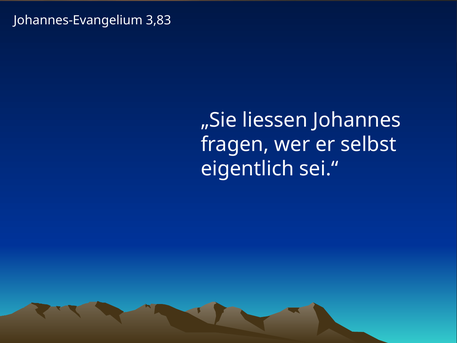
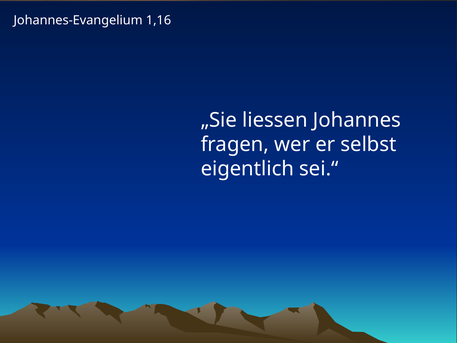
3,83: 3,83 -> 1,16 (159, 20)
